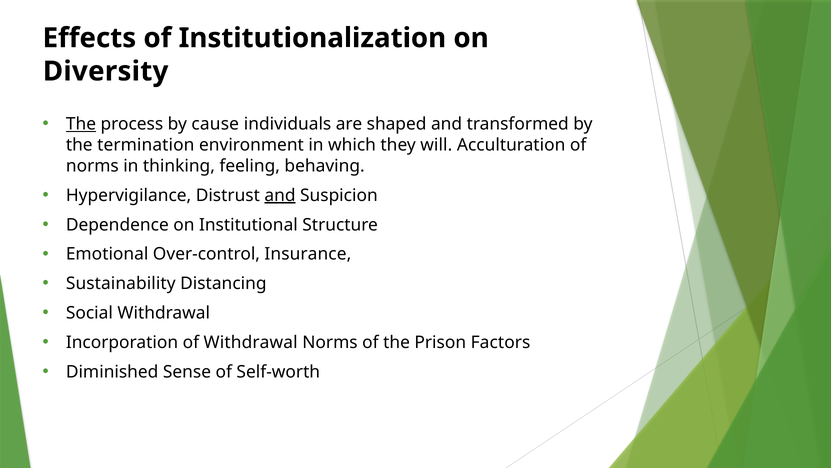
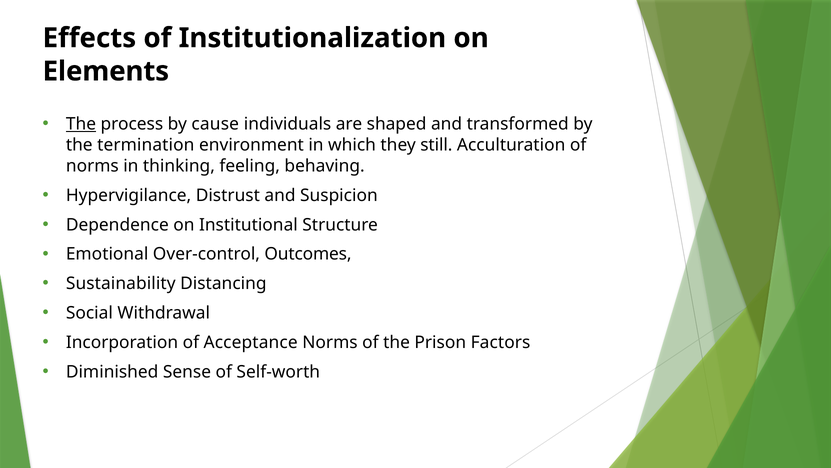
Diversity: Diversity -> Elements (106, 71)
will: will -> still (436, 145)
and underline: present -> none (280, 195)
Insurance: Insurance -> Outcomes (308, 254)
of Withdrawal: Withdrawal -> Acceptance (251, 342)
